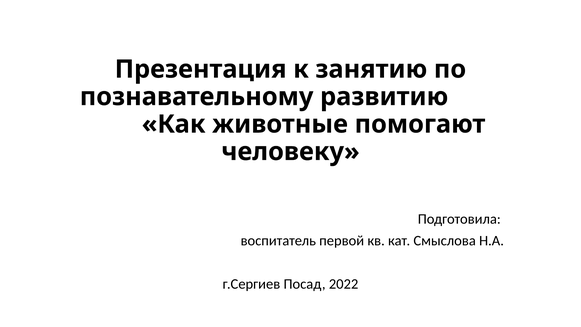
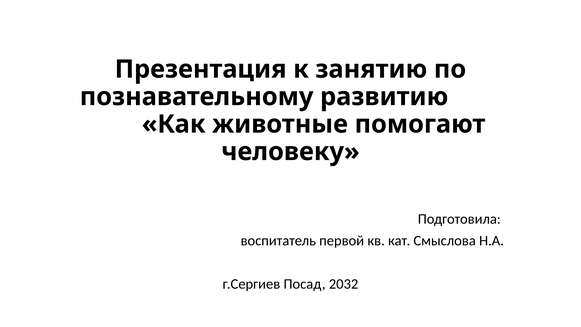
2022: 2022 -> 2032 (344, 284)
